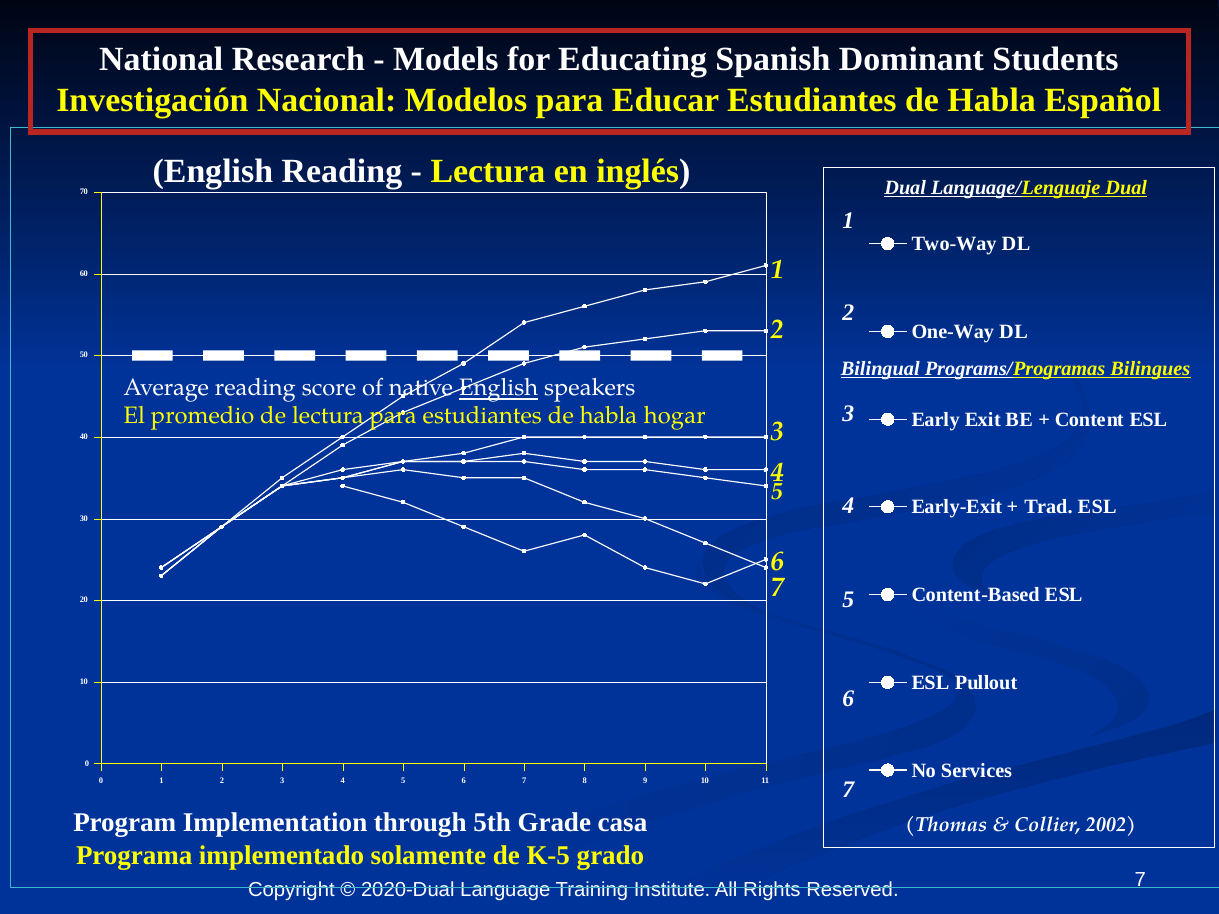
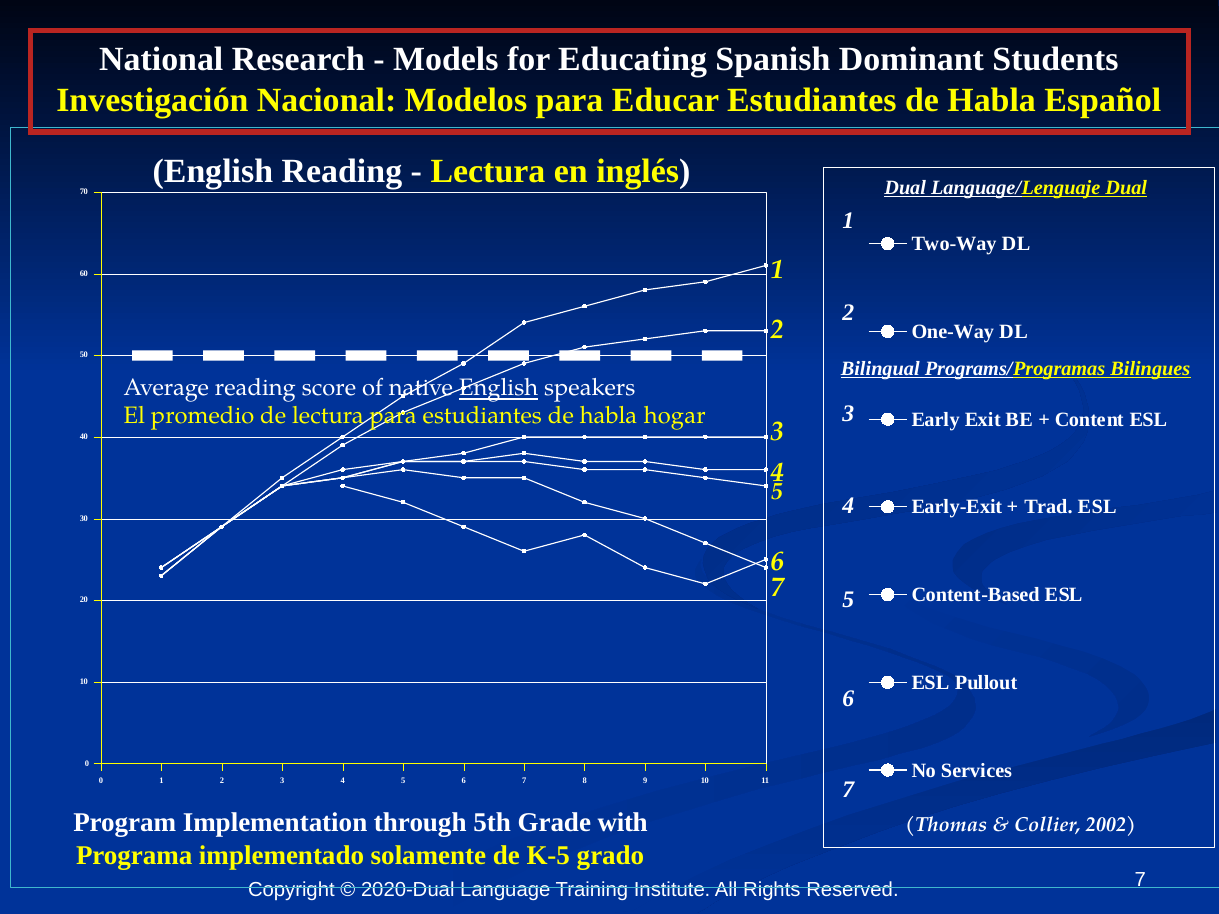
casa: casa -> with (623, 823)
